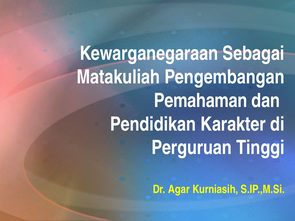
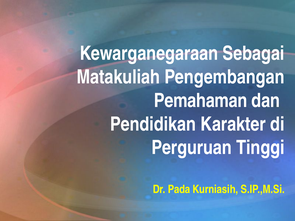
Agar: Agar -> Pada (179, 190)
